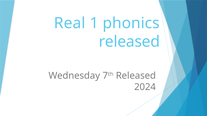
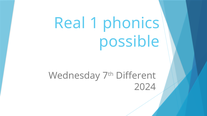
released: released -> possible (129, 42)
Released: Released -> Different (136, 76)
